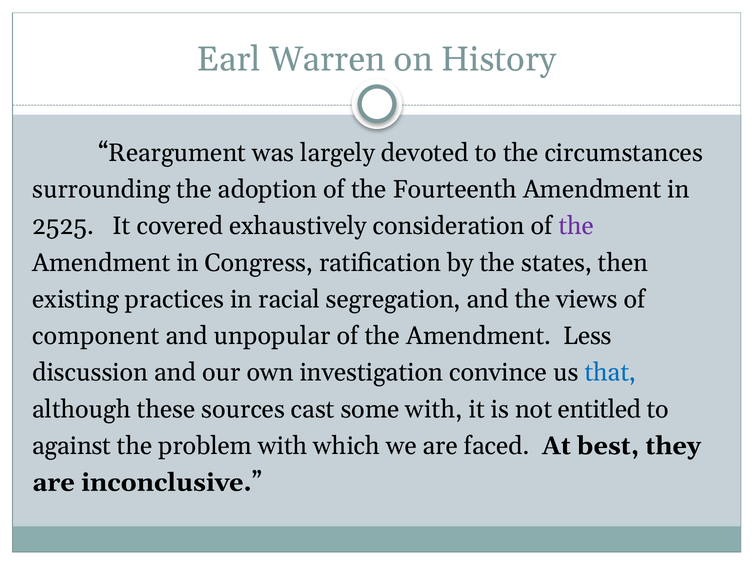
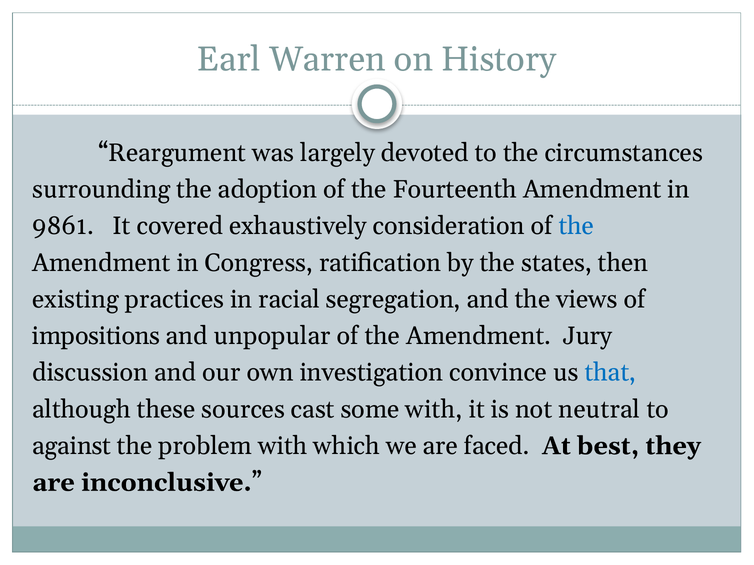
2525: 2525 -> 9861 (63, 226)
the colour: purple -> blue (576, 226)
component: component -> impositions (96, 336)
Less: Less -> Jury (588, 336)
entitled: entitled -> neutral (599, 410)
